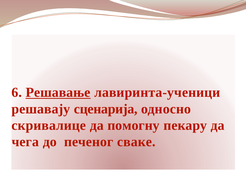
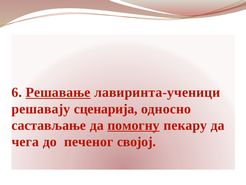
скривалице: скривалице -> састављање (49, 125)
помогну underline: none -> present (134, 125)
сваке: сваке -> својој (136, 141)
